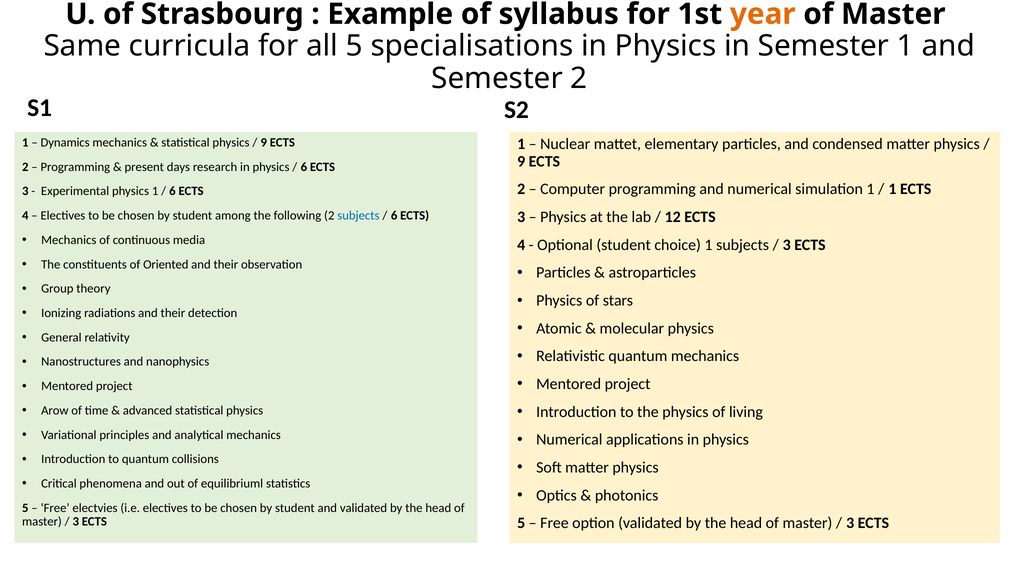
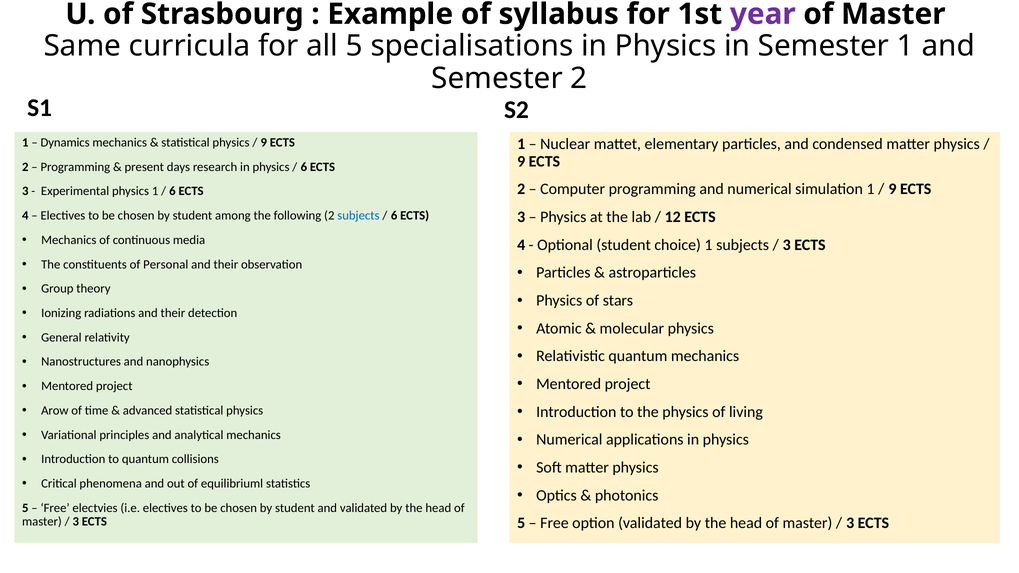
year colour: orange -> purple (763, 14)
1: 1 -> 9 (892, 189)
Oriented: Oriented -> Personal (166, 264)
